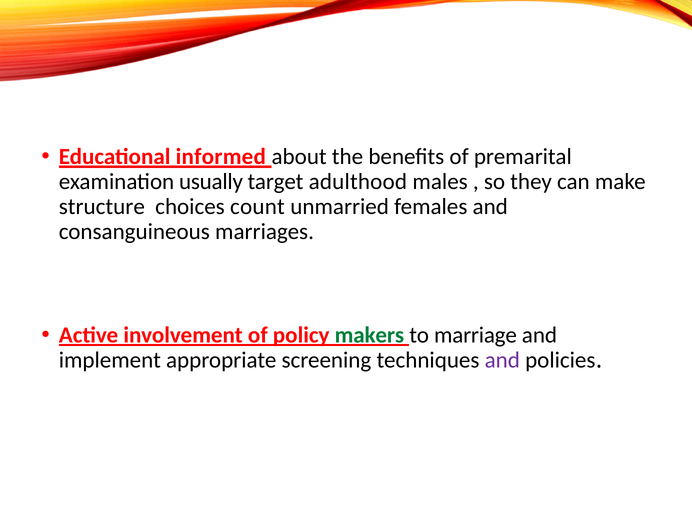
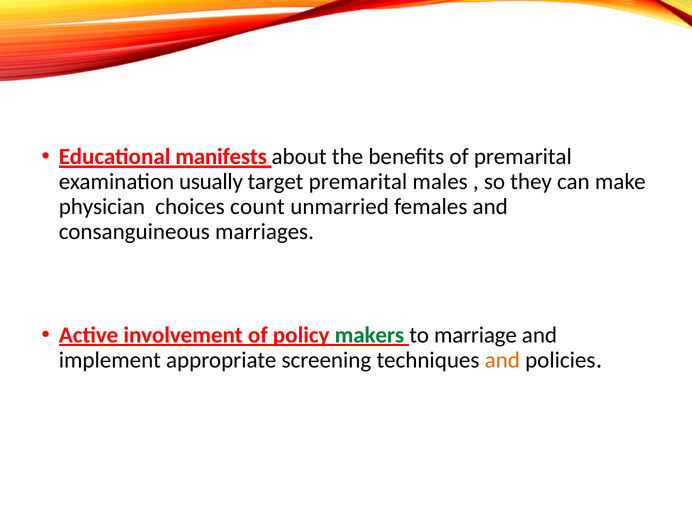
informed: informed -> manifests (221, 157)
target adulthood: adulthood -> premarital (358, 182)
structure: structure -> physician (102, 207)
and colour: purple -> orange (502, 360)
